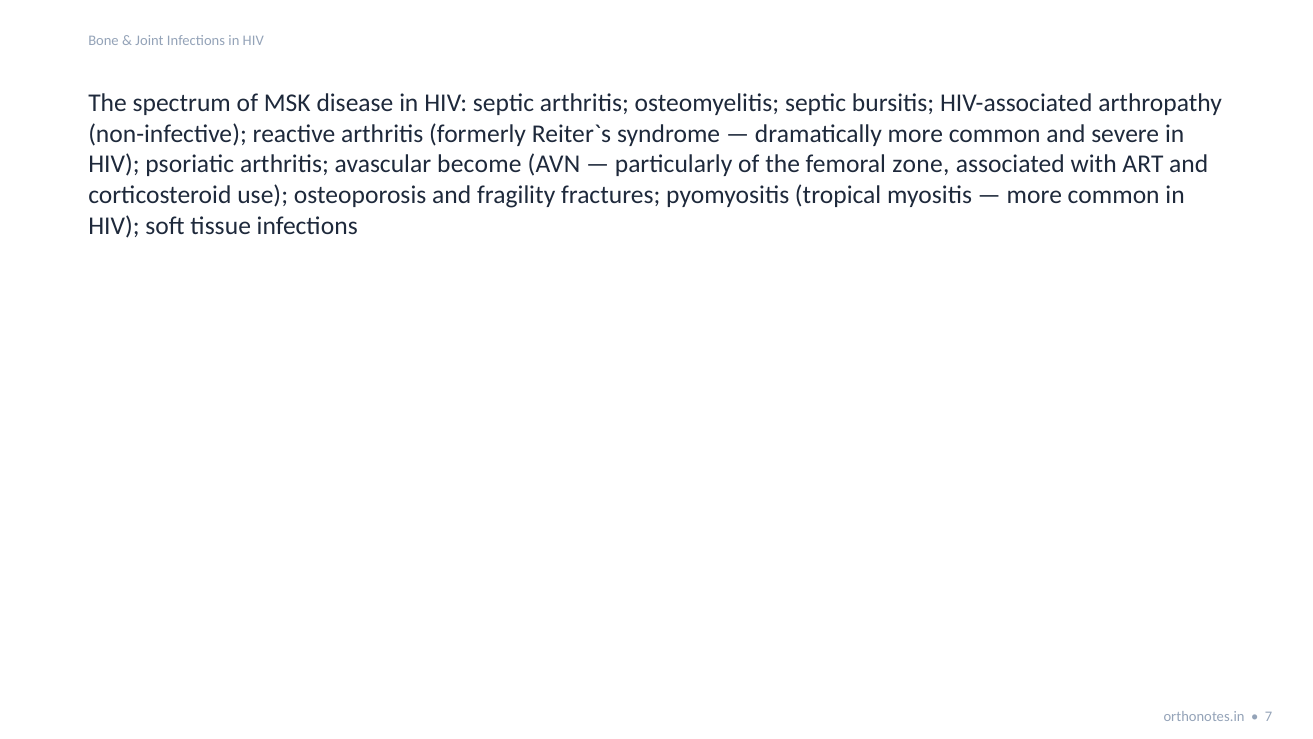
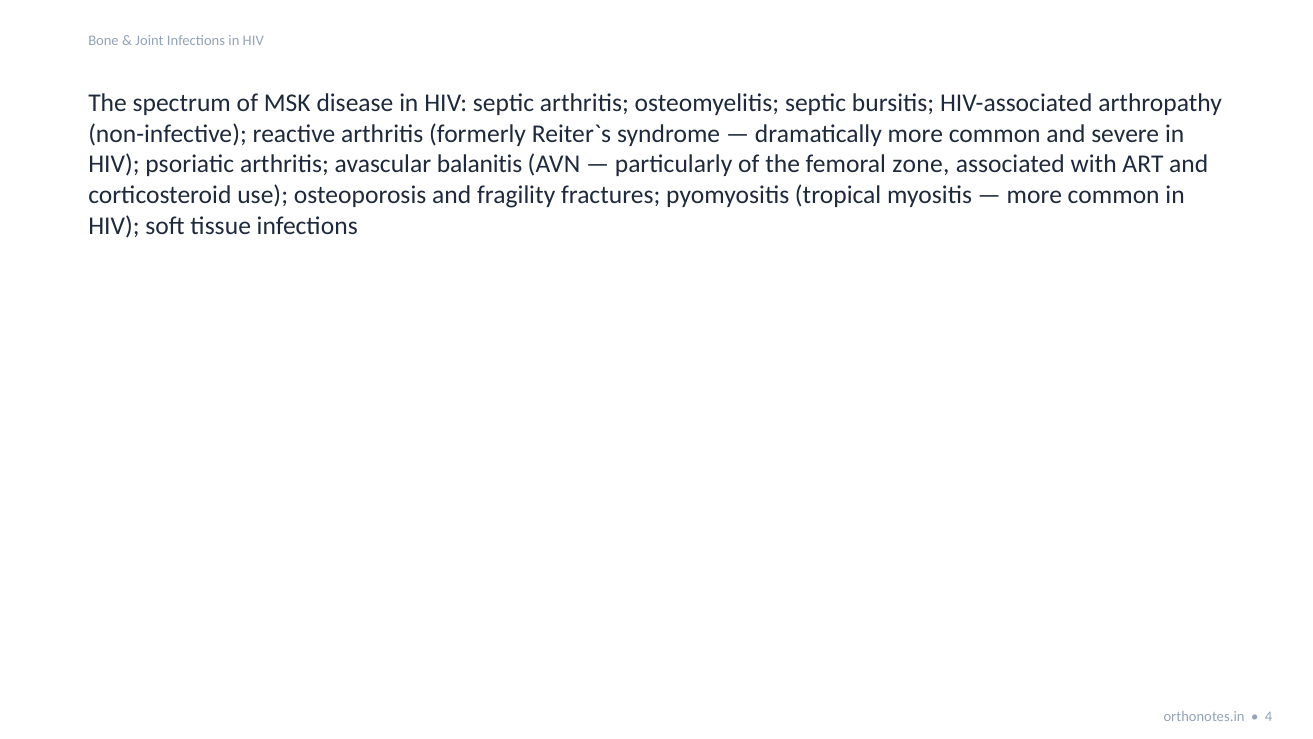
become: become -> balanitis (480, 164)
7: 7 -> 4 (1269, 717)
